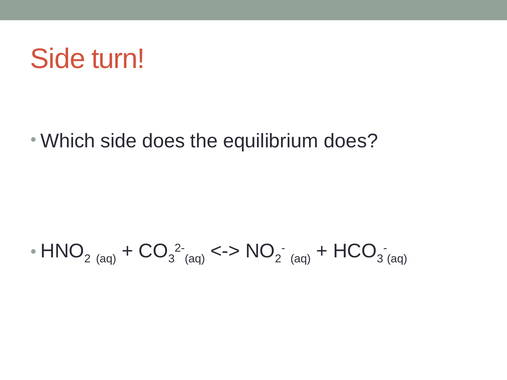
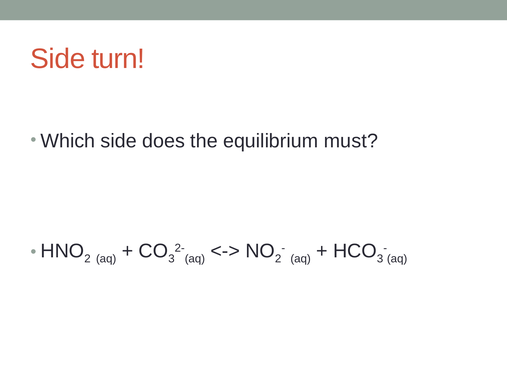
equilibrium does: does -> must (351, 141)
